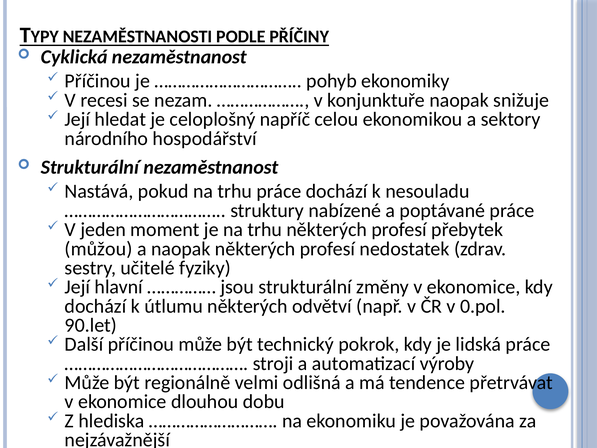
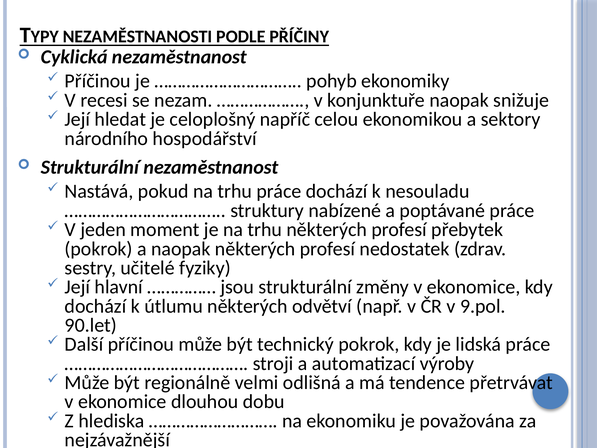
můžou: můžou -> pokrok (99, 249)
0.pol: 0.pol -> 9.pol (483, 306)
